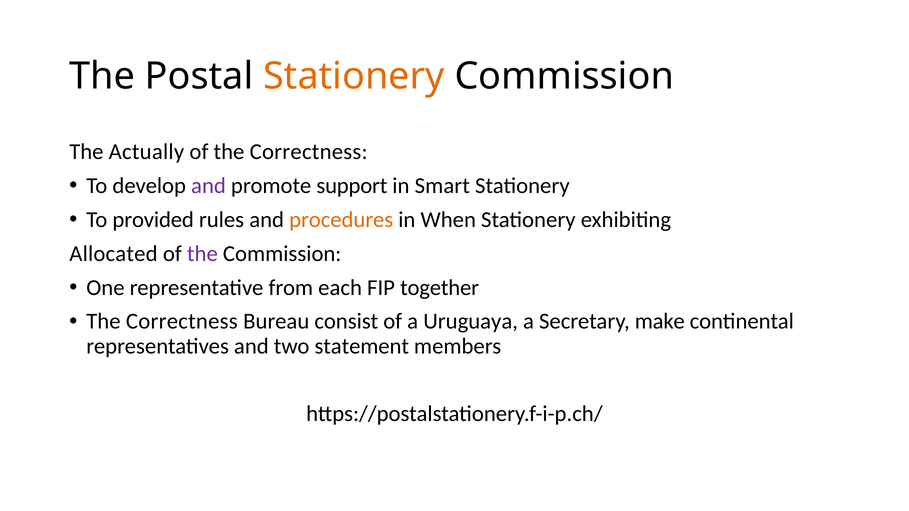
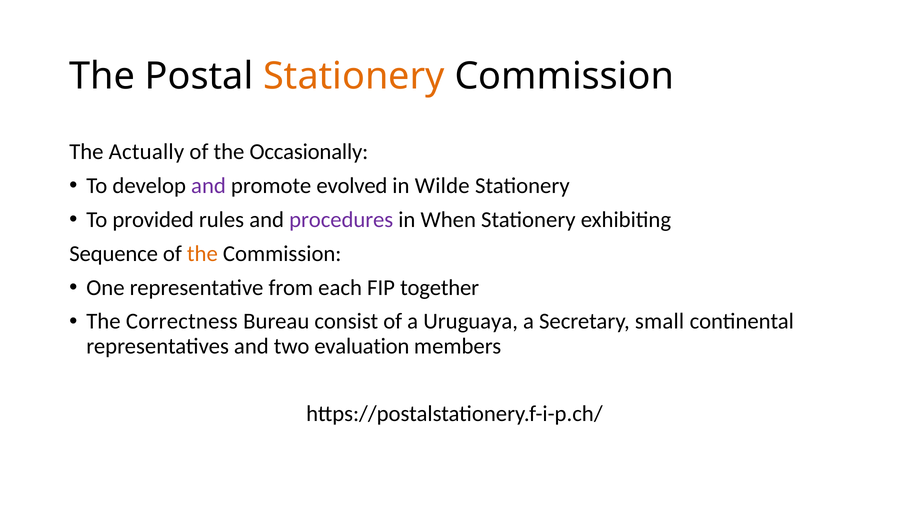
of the Correctness: Correctness -> Occasionally (309, 152)
support: support -> evolved (352, 186)
Smart: Smart -> Wilde (442, 186)
procedures colour: orange -> purple (341, 220)
Allocated: Allocated -> Sequence (114, 254)
the colour: purple -> orange (202, 254)
make: make -> small (660, 322)
statement: statement -> evaluation (362, 346)
